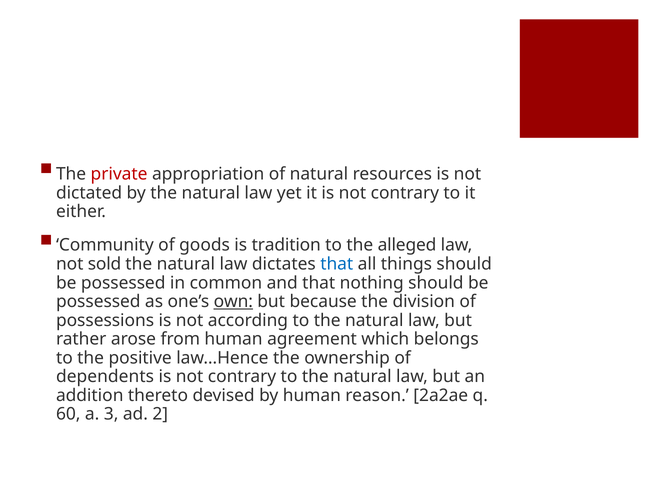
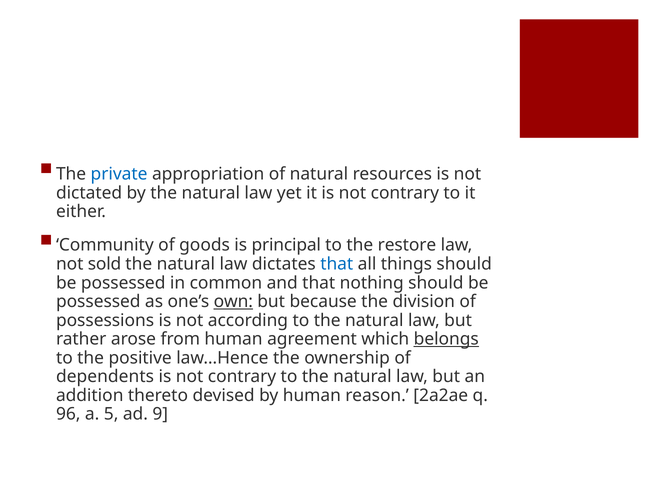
private colour: red -> blue (119, 174)
tradition: tradition -> principal (286, 245)
alleged: alleged -> restore (407, 245)
belongs underline: none -> present (446, 339)
60: 60 -> 96 (68, 414)
3: 3 -> 5 (111, 414)
2: 2 -> 9 (160, 414)
